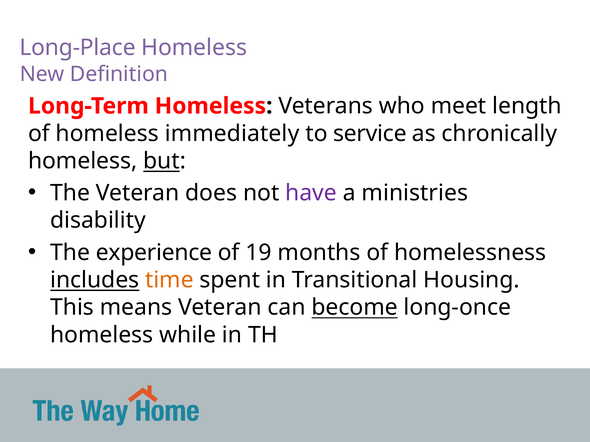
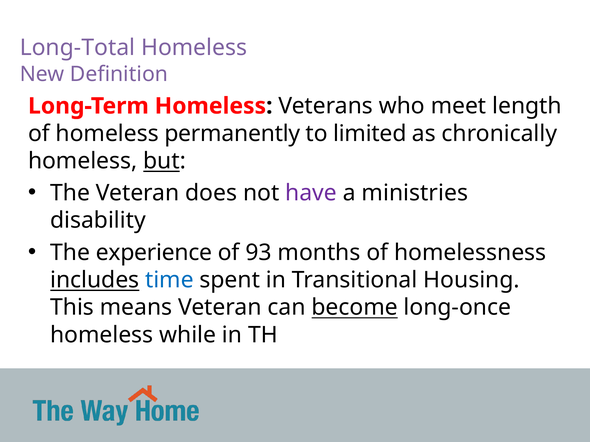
Long-Place: Long-Place -> Long-Total (77, 48)
immediately: immediately -> permanently (232, 134)
service: service -> limited (370, 134)
19: 19 -> 93 (259, 253)
time colour: orange -> blue (169, 280)
